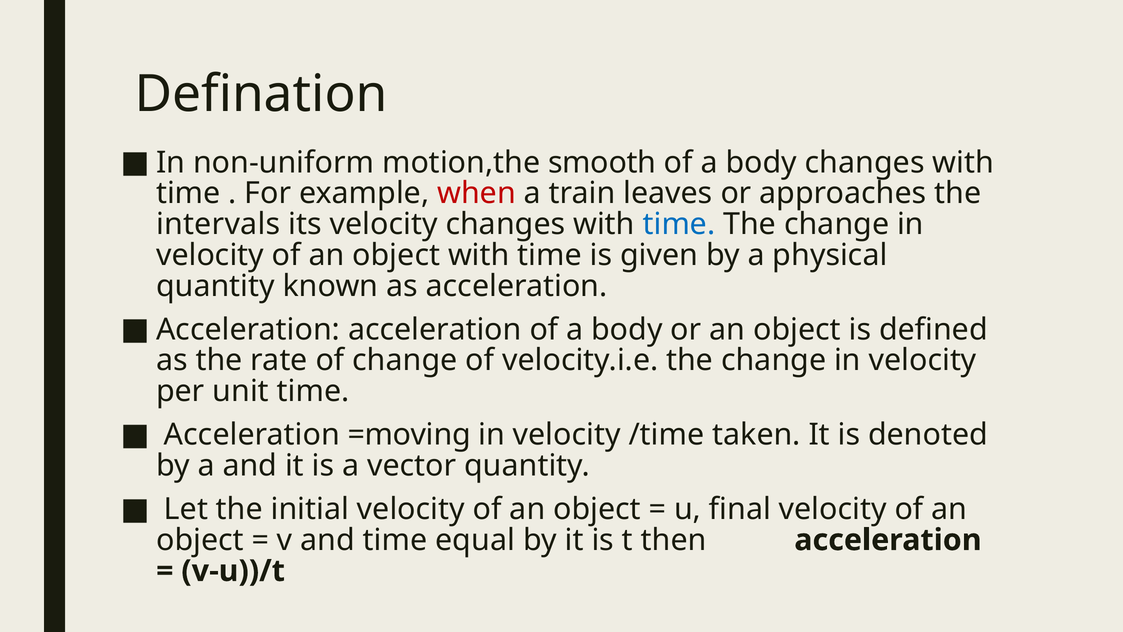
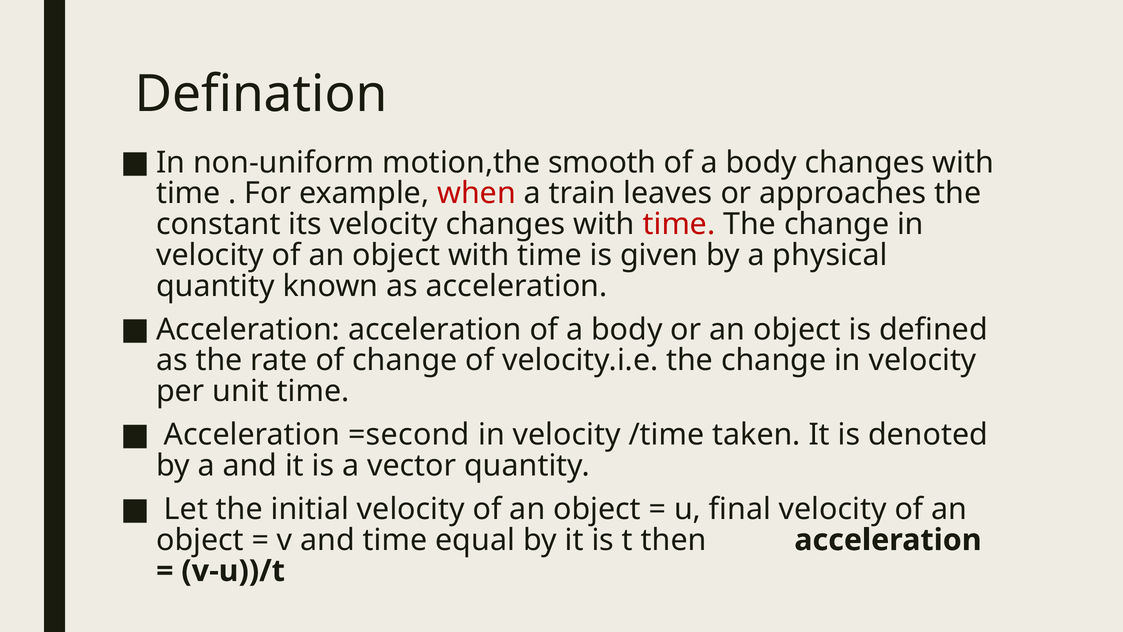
intervals: intervals -> constant (218, 224)
time colour: blue -> red (679, 224)
=moving: =moving -> =second (409, 435)
